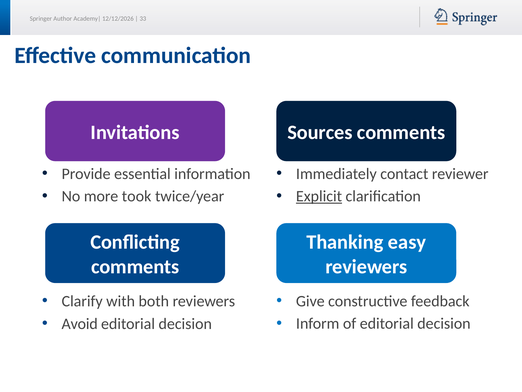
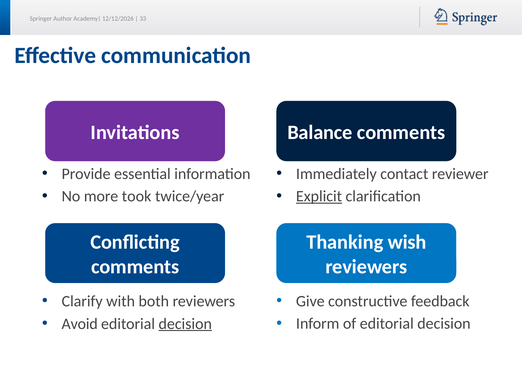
Sources: Sources -> Balance (320, 132)
easy: easy -> wish (407, 242)
decision underline: none -> present (185, 323)
